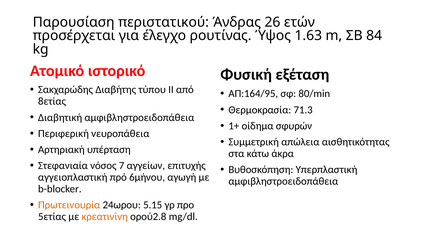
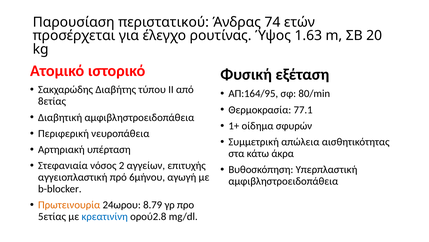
26: 26 -> 74 (272, 22)
84: 84 -> 20 (374, 36)
71.3: 71.3 -> 77.1 (303, 109)
7: 7 -> 2 (122, 165)
5.15: 5.15 -> 8.79 (153, 204)
κρεατινίνη colour: orange -> blue (105, 216)
